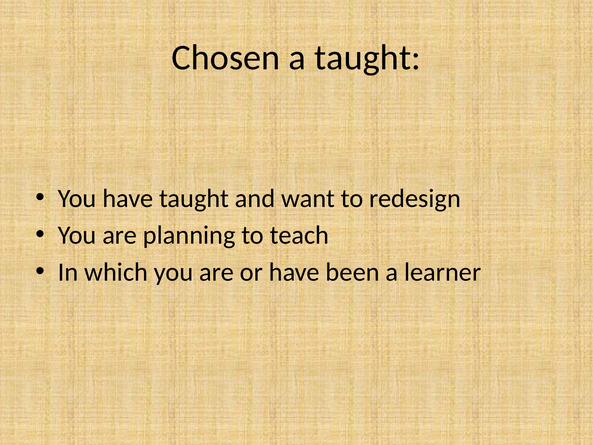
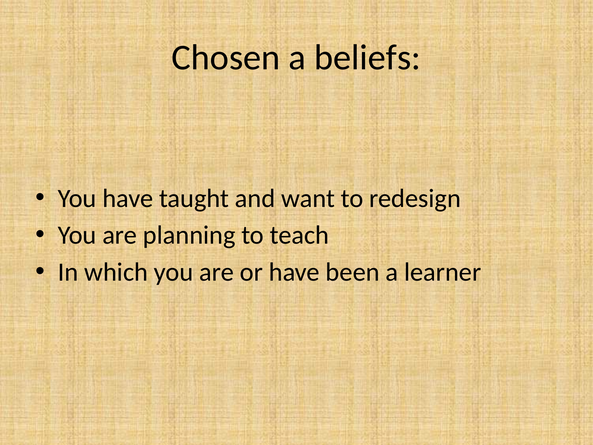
a taught: taught -> beliefs (368, 57)
